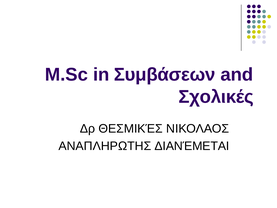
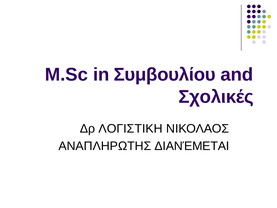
Συμβάσεων: Συμβάσεων -> Συμβουλίου (165, 74)
ΘΕΣΜΙΚΈΣ: ΘΕΣΜΙΚΈΣ -> ΛΟΓΙΣΤΙΚΗ (131, 129)
